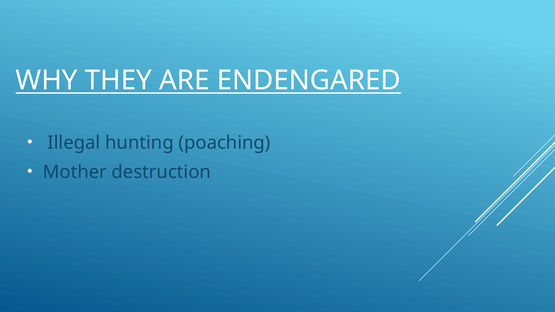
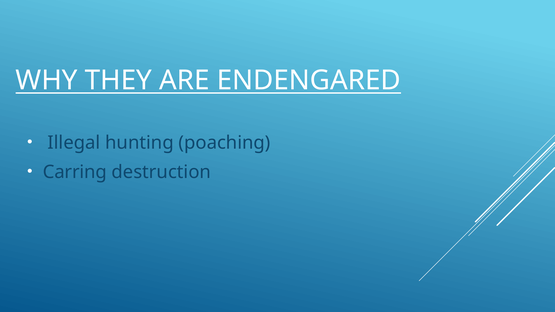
Mother: Mother -> Carring (75, 172)
